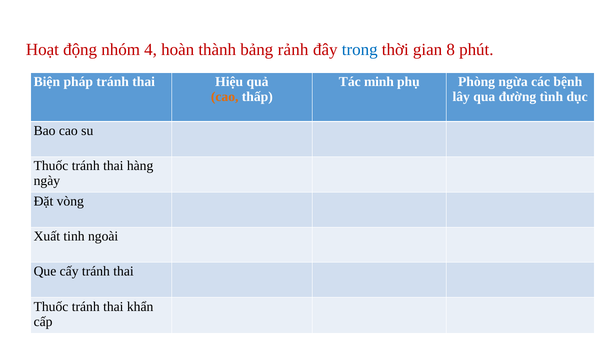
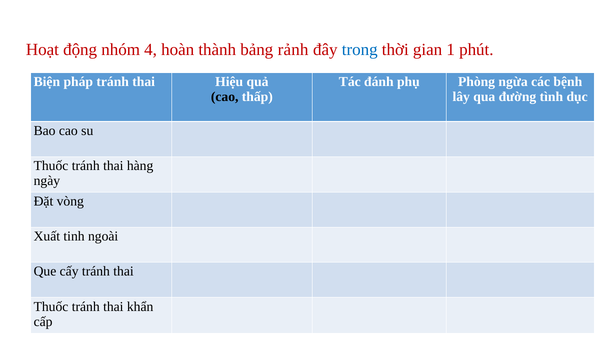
8: 8 -> 1 (451, 50)
minh: minh -> đánh (379, 82)
cao colour: orange -> black (225, 97)
